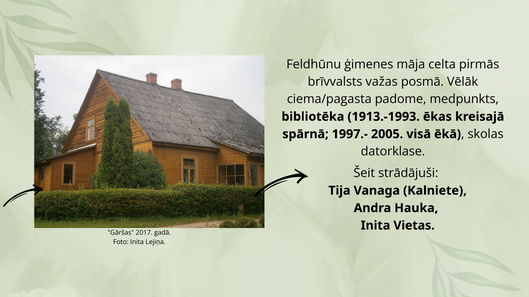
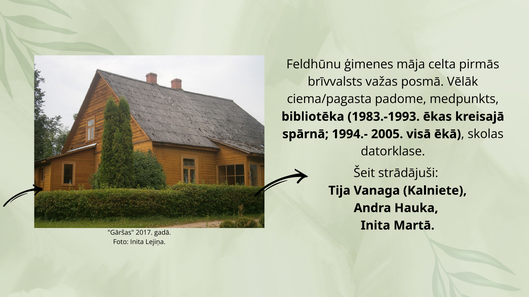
1913.-1993: 1913.-1993 -> 1983.-1993 (384, 117)
1997.-: 1997.- -> 1994.- (350, 134)
Vietas: Vietas -> Martā (414, 226)
